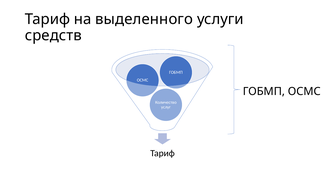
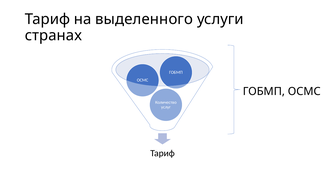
средств: средств -> странах (53, 35)
